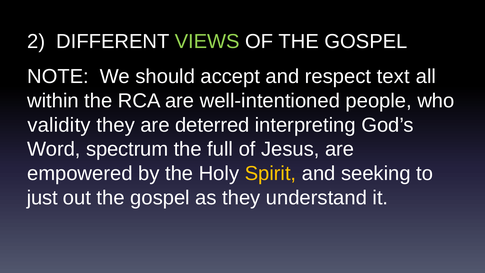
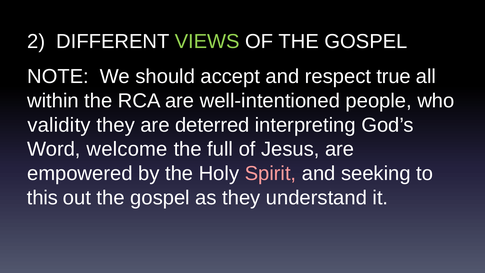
text: text -> true (394, 76)
spectrum: spectrum -> welcome (127, 149)
Spirit colour: yellow -> pink (270, 173)
just: just -> this (42, 198)
